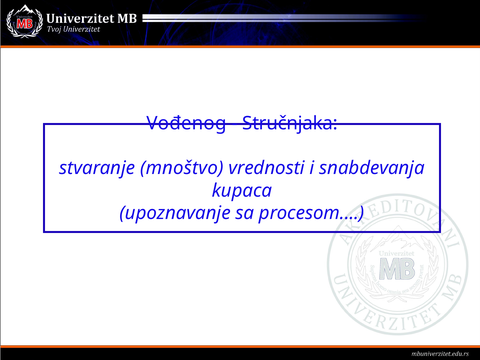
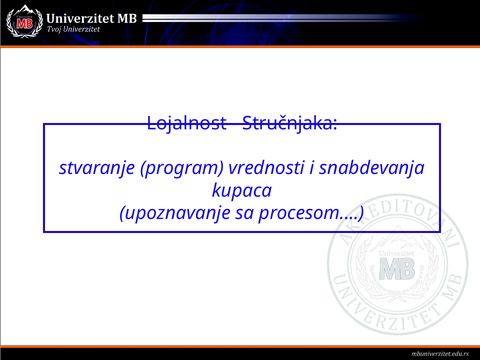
Vođenog: Vođenog -> Lojalnost (187, 123)
mnoštvo: mnoštvo -> program (182, 168)
